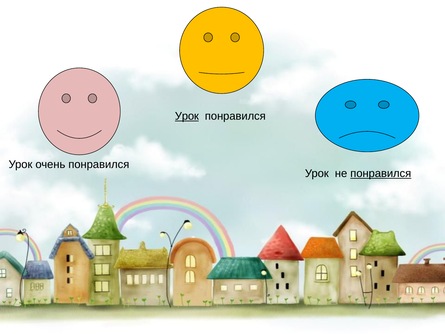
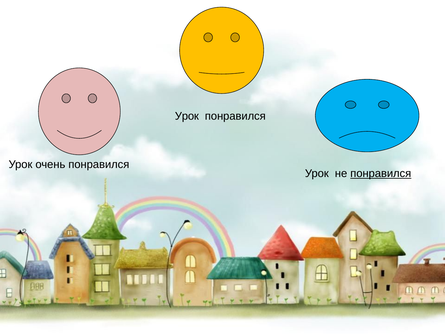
Урок underline: present -> none (187, 116)
